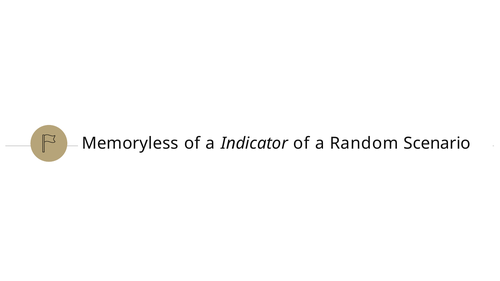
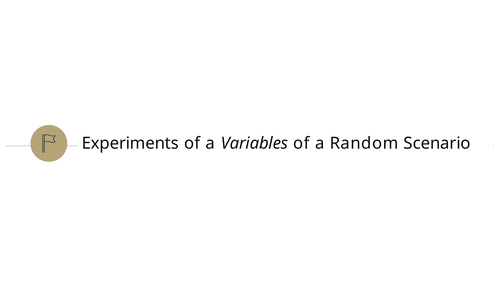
Memoryless: Memoryless -> Experiments (130, 143)
Indicator: Indicator -> Variables (254, 143)
